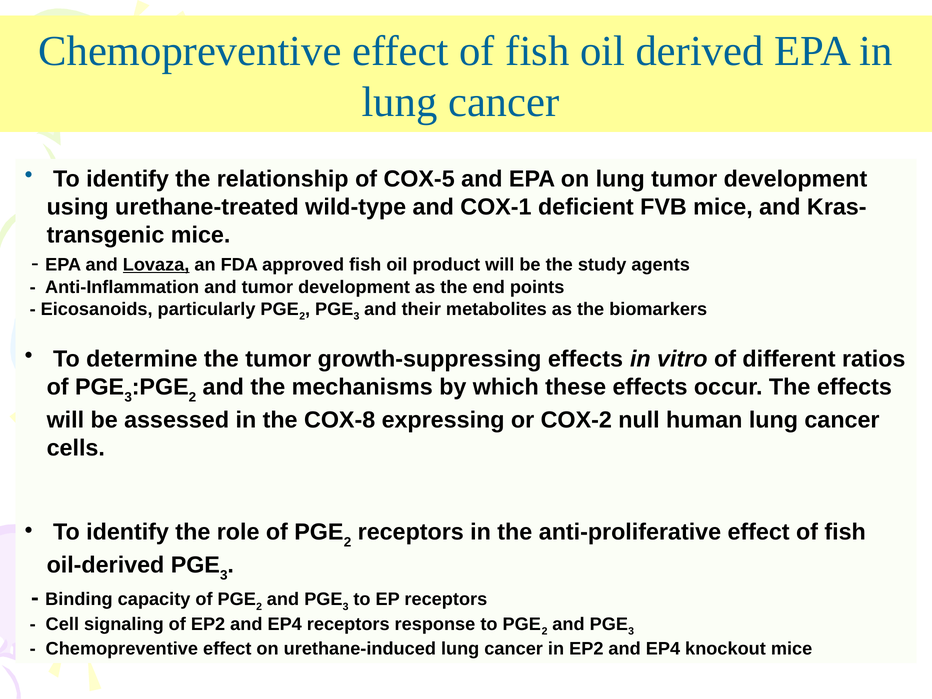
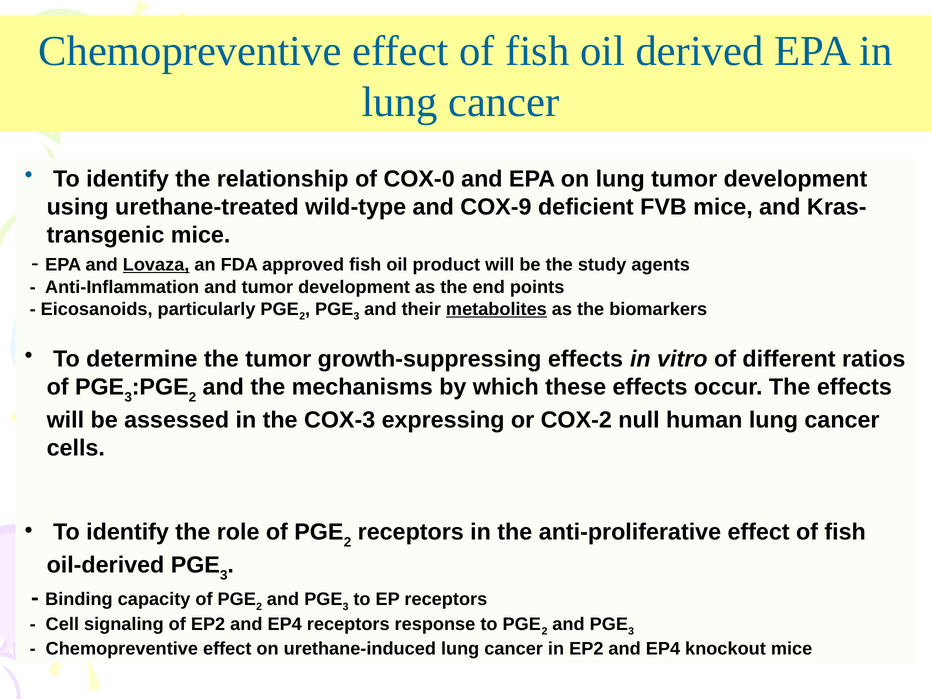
COX-5: COX-5 -> COX-0 (419, 179)
COX-1: COX-1 -> COX-9 (496, 207)
metabolites underline: none -> present (496, 309)
COX-8: COX-8 -> COX-3 (340, 420)
